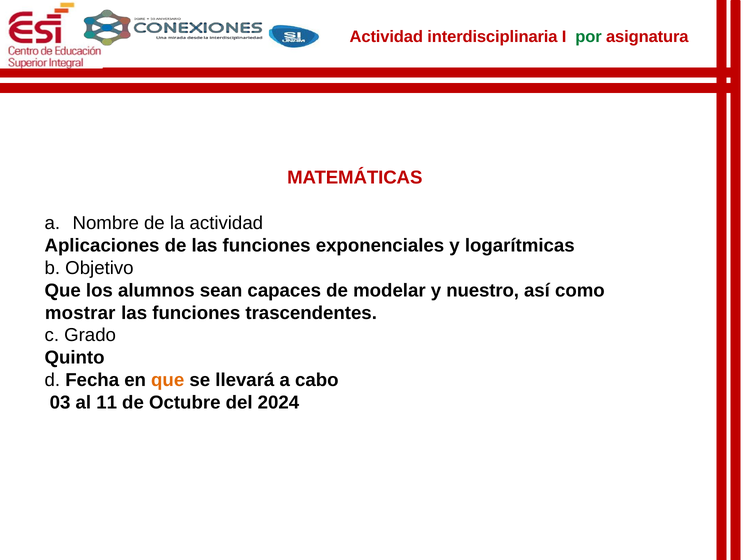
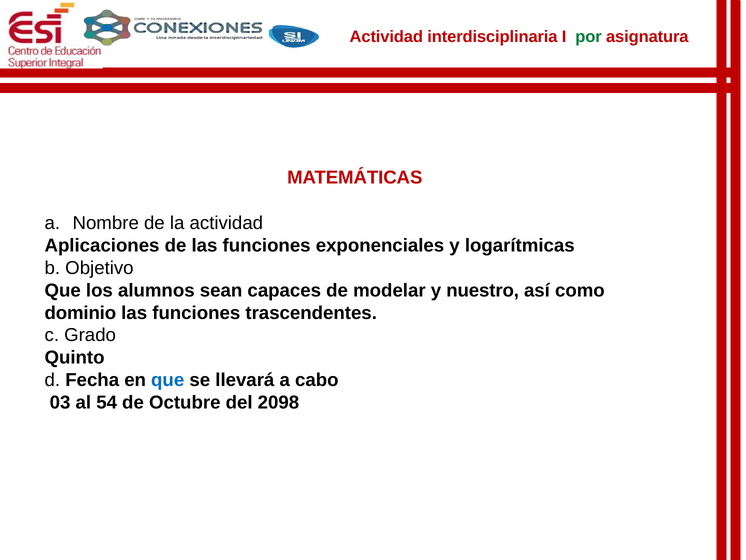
mostrar: mostrar -> dominio (80, 313)
que colour: orange -> blue (168, 380)
11: 11 -> 54 (107, 402)
2024: 2024 -> 2098 (278, 402)
